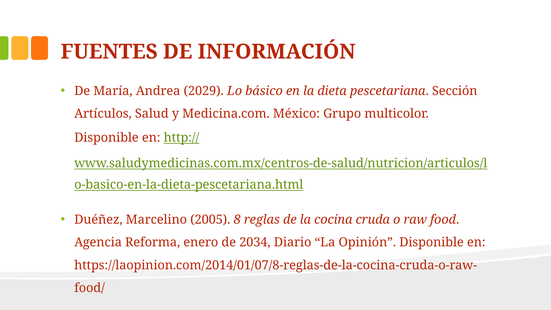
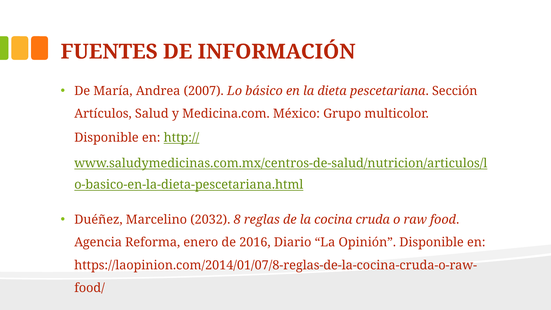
2029: 2029 -> 2007 (204, 91)
2005: 2005 -> 2032 (210, 220)
2034: 2034 -> 2016 (255, 242)
